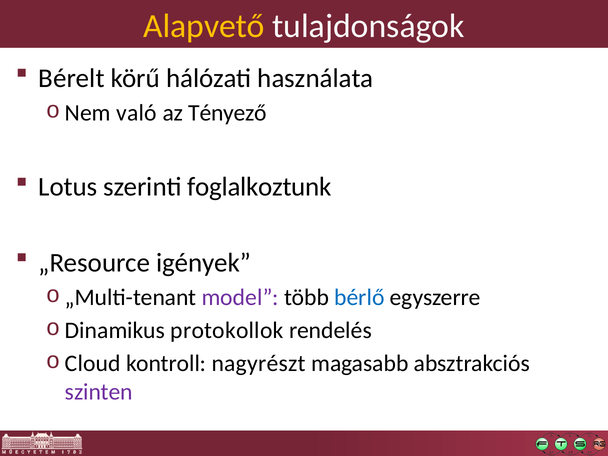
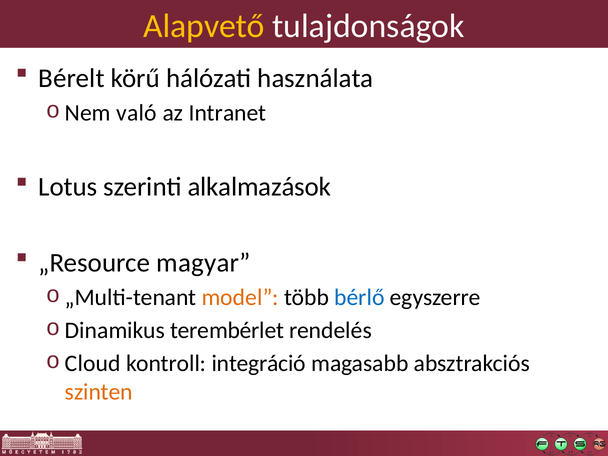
Tényező: Tényező -> Intranet (228, 113)
foglalkoztunk: foglalkoztunk -> alkalmazások (259, 187)
igények: igények -> magyar (203, 263)
model colour: purple -> orange (240, 298)
protokollok: protokollok -> terembérlet (227, 331)
nagyrészt: nagyrészt -> integráció (259, 364)
szinten colour: purple -> orange (99, 392)
